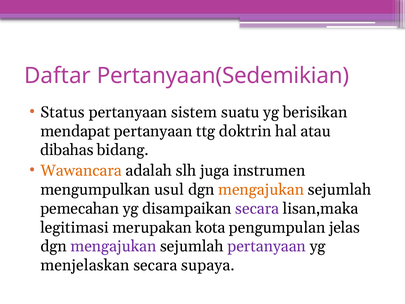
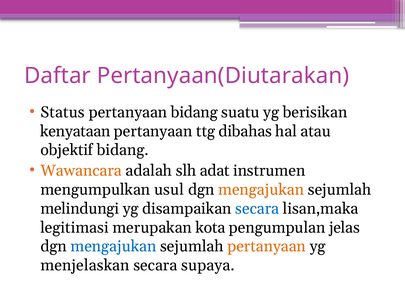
Pertanyaan(Sedemikian: Pertanyaan(Sedemikian -> Pertanyaan(Diutarakan (223, 76)
pertanyaan sistem: sistem -> bidang (194, 112)
mendapat: mendapat -> kenyataan (75, 131)
doktrin: doktrin -> dibahas (245, 131)
dibahas: dibahas -> objektif (67, 150)
juga: juga -> adat (215, 171)
pemecahan: pemecahan -> melindungi (80, 208)
secara colour: purple -> blue (257, 208)
mengajukan colour: purple -> blue (113, 246)
pertanyaan colour: purple -> orange (267, 246)
